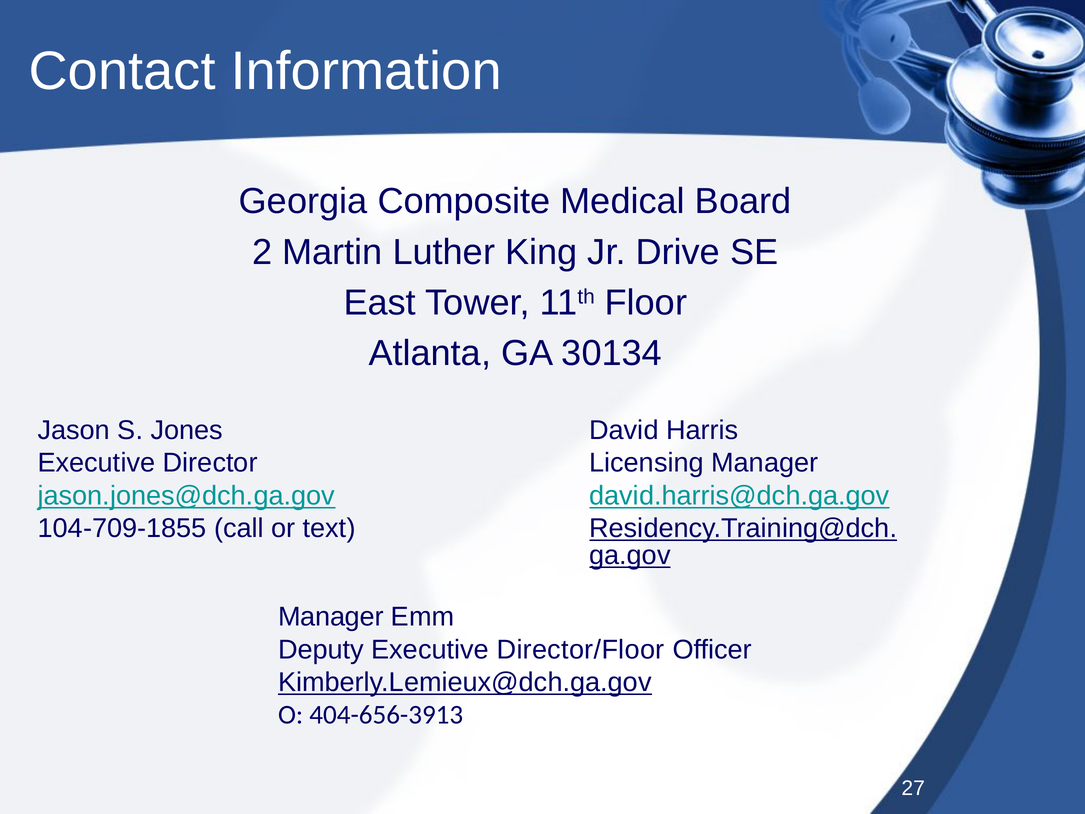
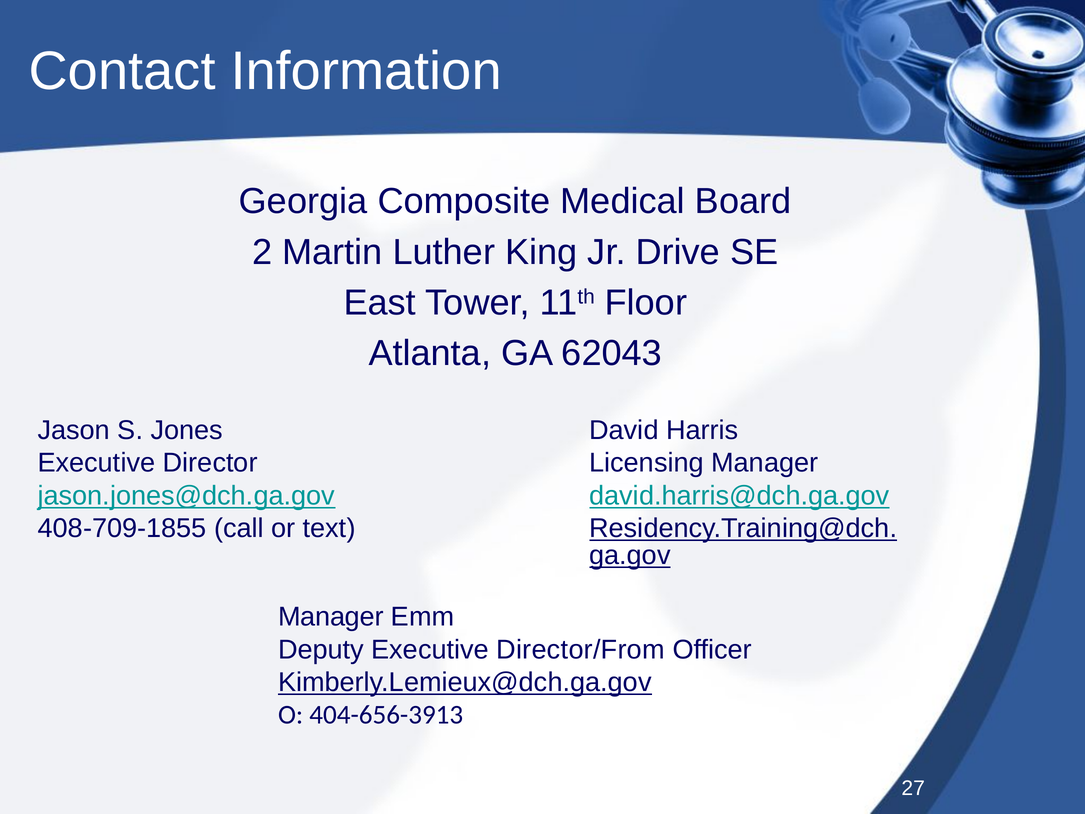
30134: 30134 -> 62043 (612, 353)
104-709-1855: 104-709-1855 -> 408-709-1855 (122, 528)
Director/Floor: Director/Floor -> Director/From (581, 649)
